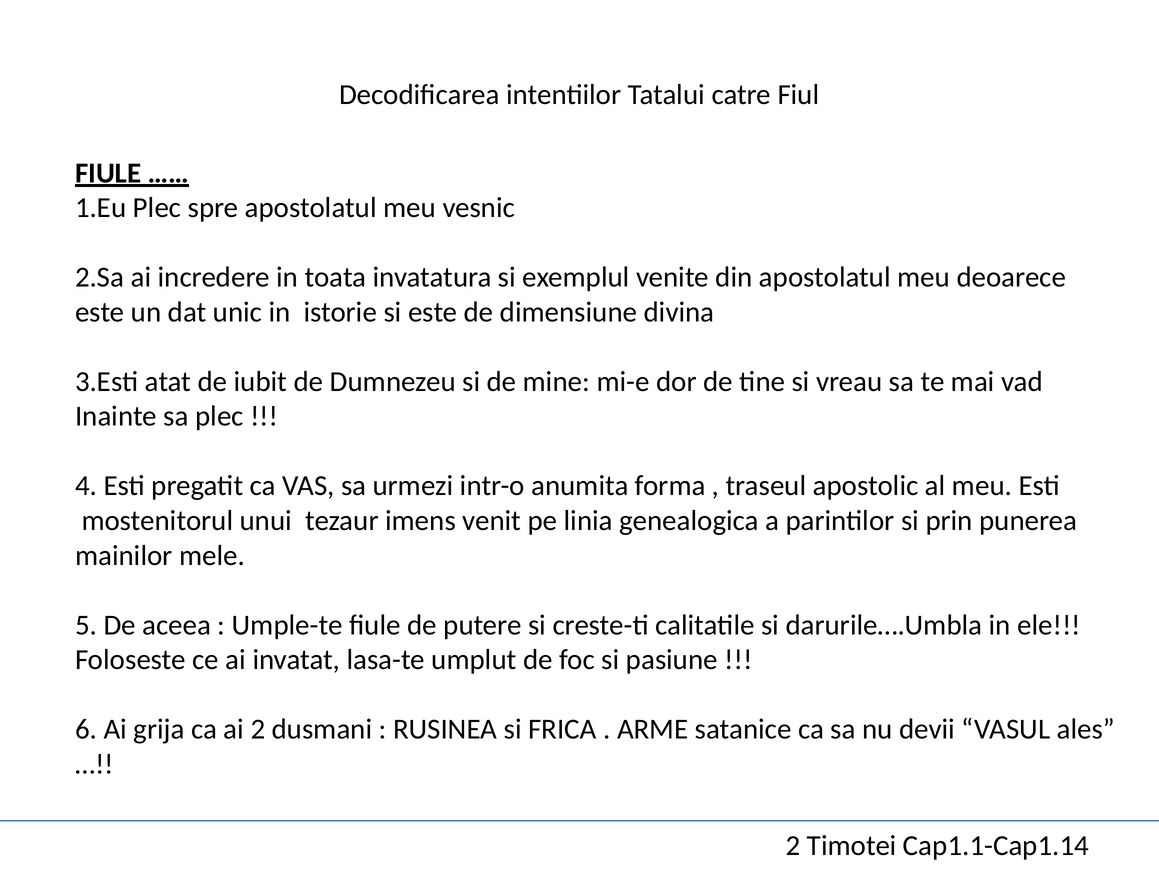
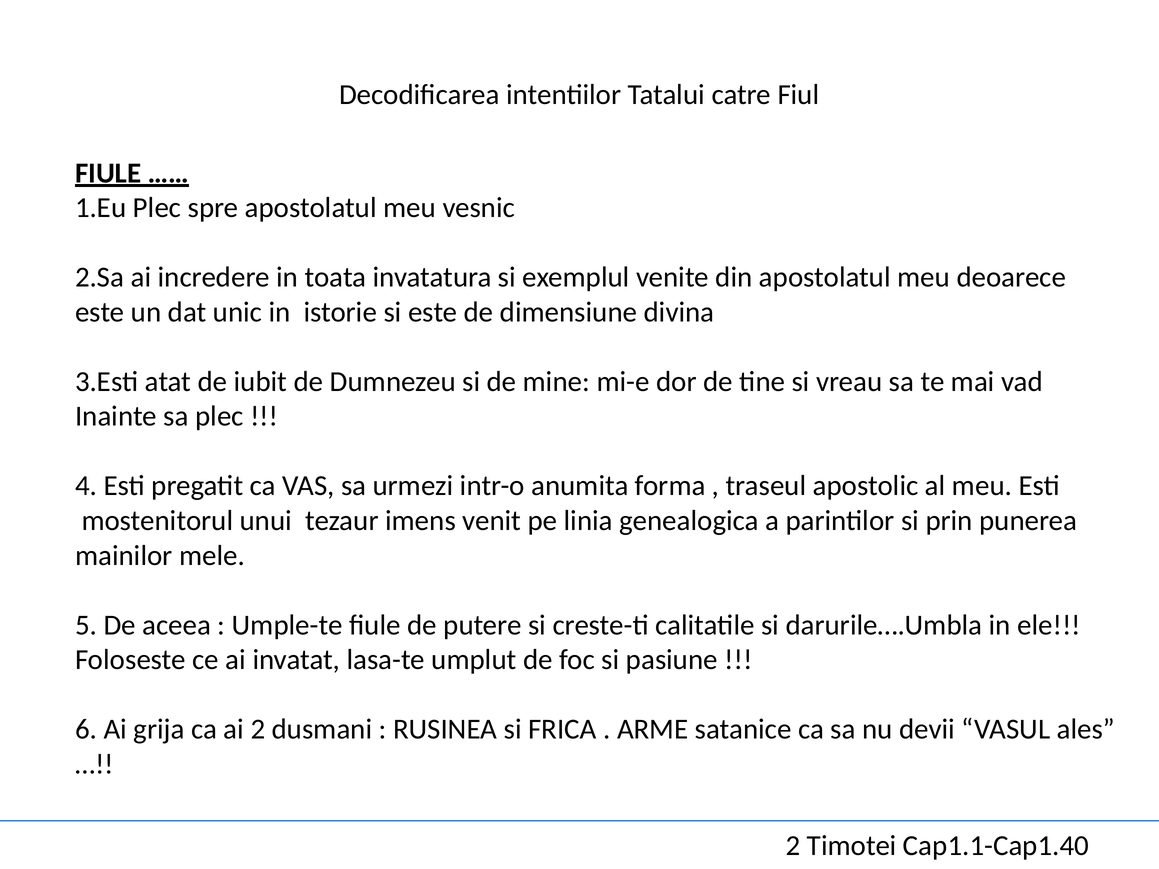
Cap1.1-Cap1.14: Cap1.1-Cap1.14 -> Cap1.1-Cap1.40 (996, 846)
